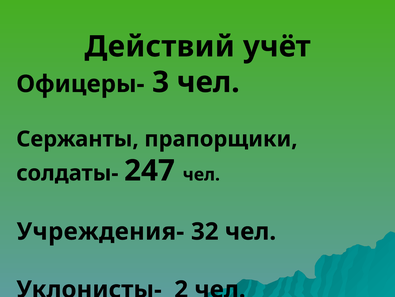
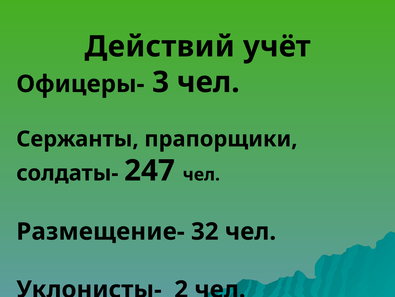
Учреждения-: Учреждения- -> Размещение- (100, 231)
